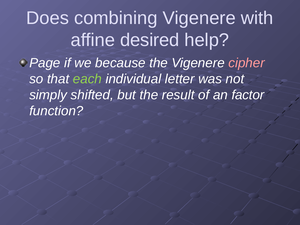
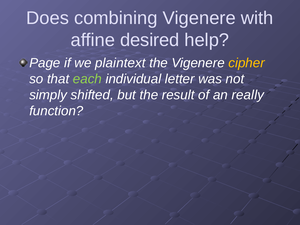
because: because -> plaintext (120, 63)
cipher colour: pink -> yellow (247, 63)
factor: factor -> really (248, 95)
